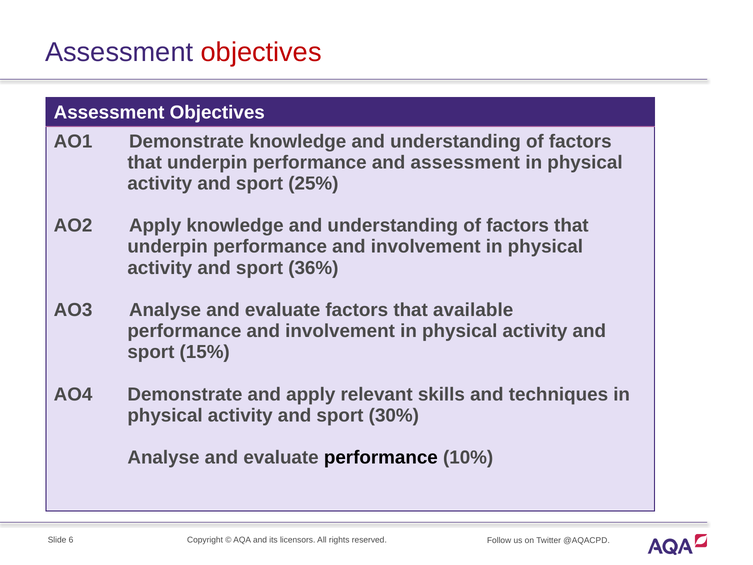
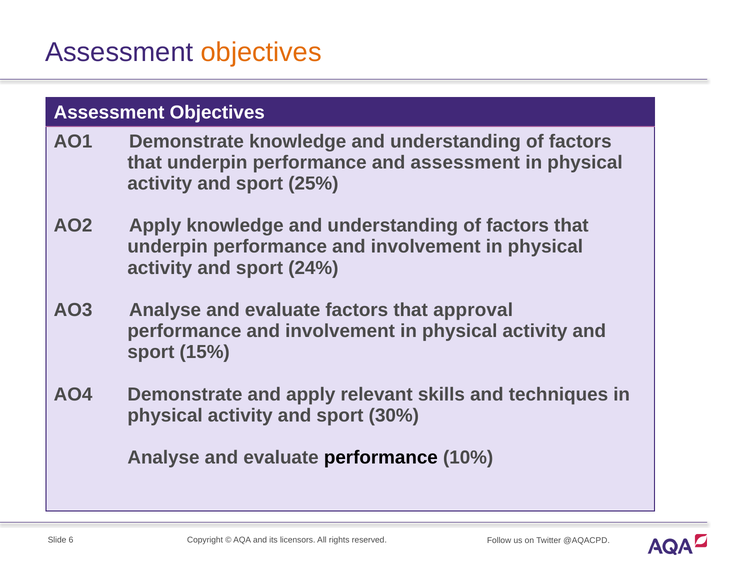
objectives colour: red -> orange (261, 52)
36%: 36% -> 24% (313, 268)
available: available -> approval (473, 310)
